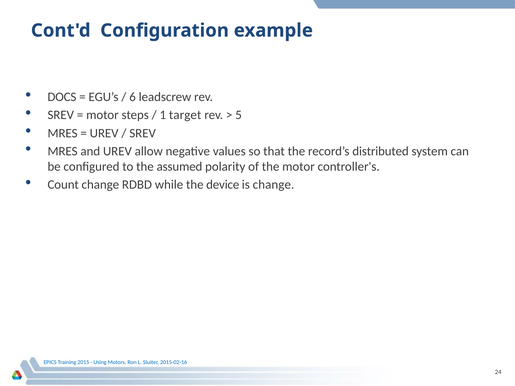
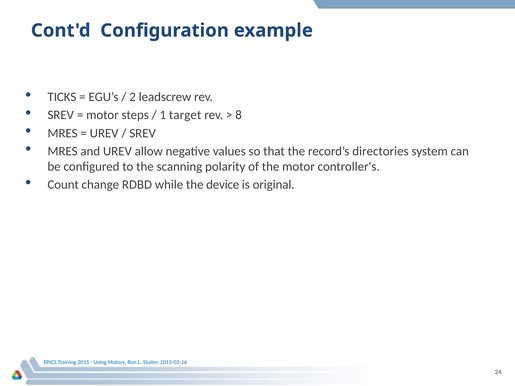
DOCS: DOCS -> TICKS (62, 97)
6: 6 -> 2 (133, 97)
5: 5 -> 8 (239, 115)
distributed: distributed -> directories (380, 151)
assumed: assumed -> scanning (179, 167)
is change: change -> original (274, 185)
